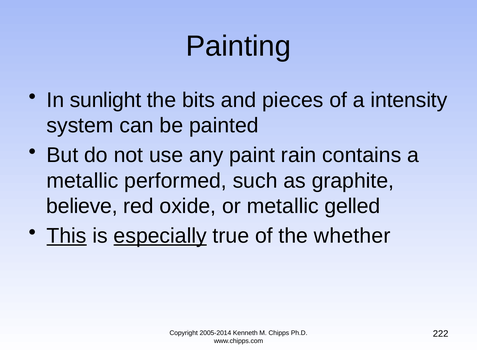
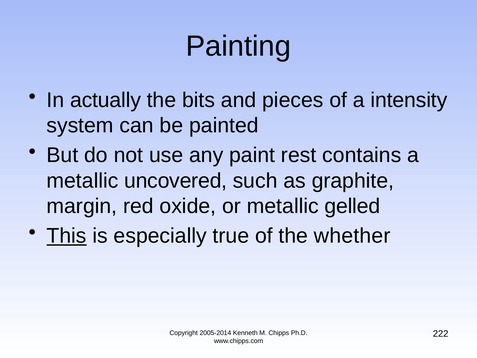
sunlight: sunlight -> actually (105, 100)
rain: rain -> rest (299, 155)
performed: performed -> uncovered (176, 181)
believe: believe -> margin (82, 206)
especially underline: present -> none (160, 236)
